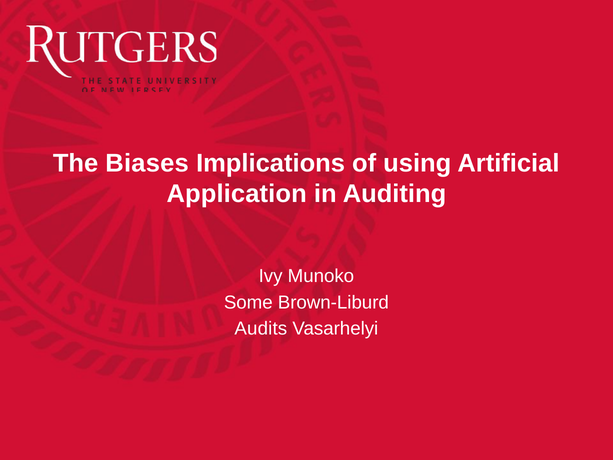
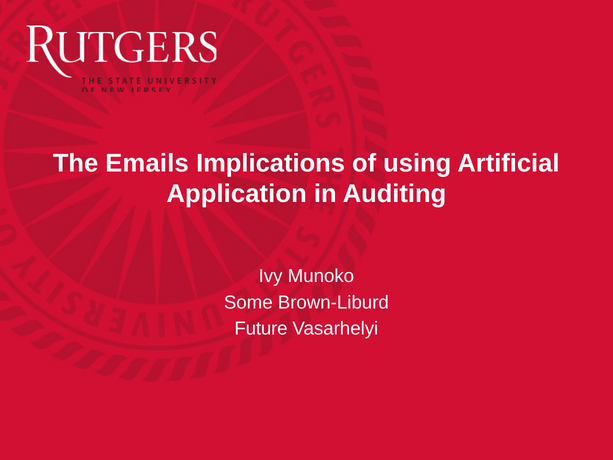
Biases: Biases -> Emails (147, 163)
Audits: Audits -> Future (261, 329)
